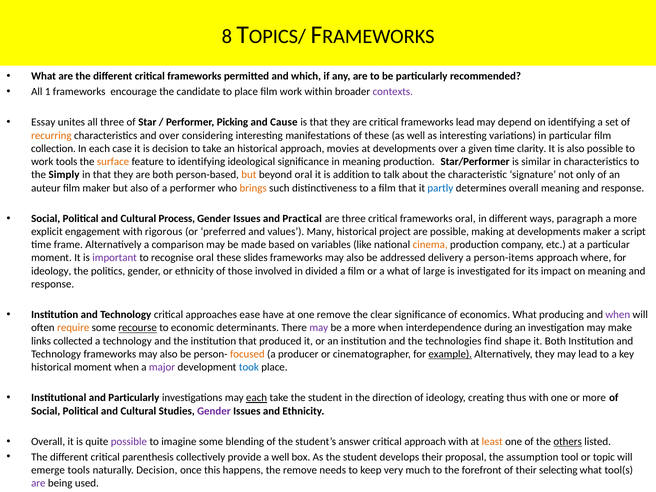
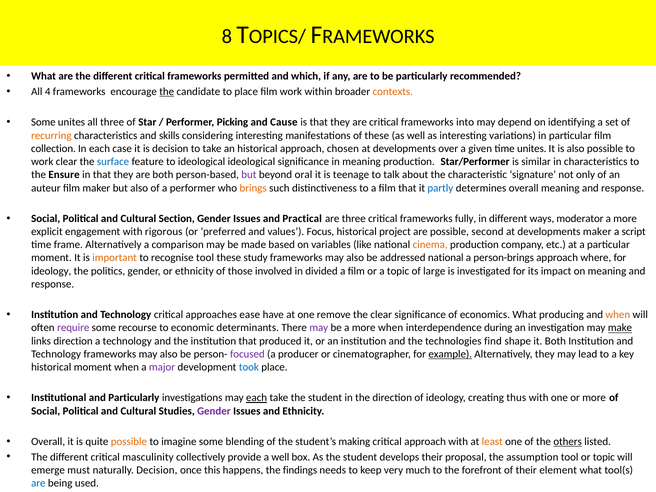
1: 1 -> 4 (48, 92)
the underline: none -> present (167, 92)
contexts colour: purple -> orange (393, 92)
Essay: Essay -> Some (43, 122)
frameworks lead: lead -> into (465, 122)
and over: over -> skills (169, 135)
movies: movies -> chosen (343, 149)
time clarity: clarity -> unites (532, 149)
work tools: tools -> clear (67, 162)
surface colour: orange -> blue (113, 162)
to identifying: identifying -> ideological (202, 162)
Simply: Simply -> Ensure (64, 175)
but colour: orange -> purple (249, 175)
addition: addition -> teenage (351, 175)
Process: Process -> Section (177, 219)
frameworks oral: oral -> fully (466, 219)
paragraph: paragraph -> moderator (580, 219)
Many: Many -> Focus (320, 232)
making: making -> second (487, 232)
important colour: purple -> orange (115, 258)
recognise oral: oral -> tool (205, 258)
slides: slides -> study (256, 258)
addressed delivery: delivery -> national (446, 258)
person-items: person-items -> person-brings (504, 258)
a what: what -> topic (398, 271)
when colour: purple -> orange (618, 315)
require colour: orange -> purple (73, 328)
recourse underline: present -> none (138, 328)
make underline: none -> present (620, 328)
links collected: collected -> direction (73, 341)
focused colour: orange -> purple (247, 354)
possible colour: purple -> orange (129, 442)
answer: answer -> making (354, 442)
parenthesis: parenthesis -> masculinity (148, 457)
emerge tools: tools -> must (79, 470)
the remove: remove -> findings (300, 470)
selecting: selecting -> element (558, 470)
are colour: purple -> blue (38, 483)
